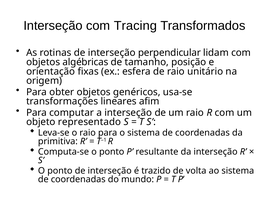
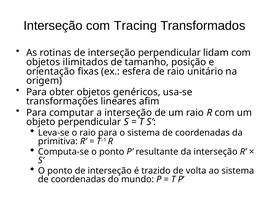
algébricas: algébricas -> ilimitados (85, 62)
objeto representado: representado -> perpendicular (90, 122)
